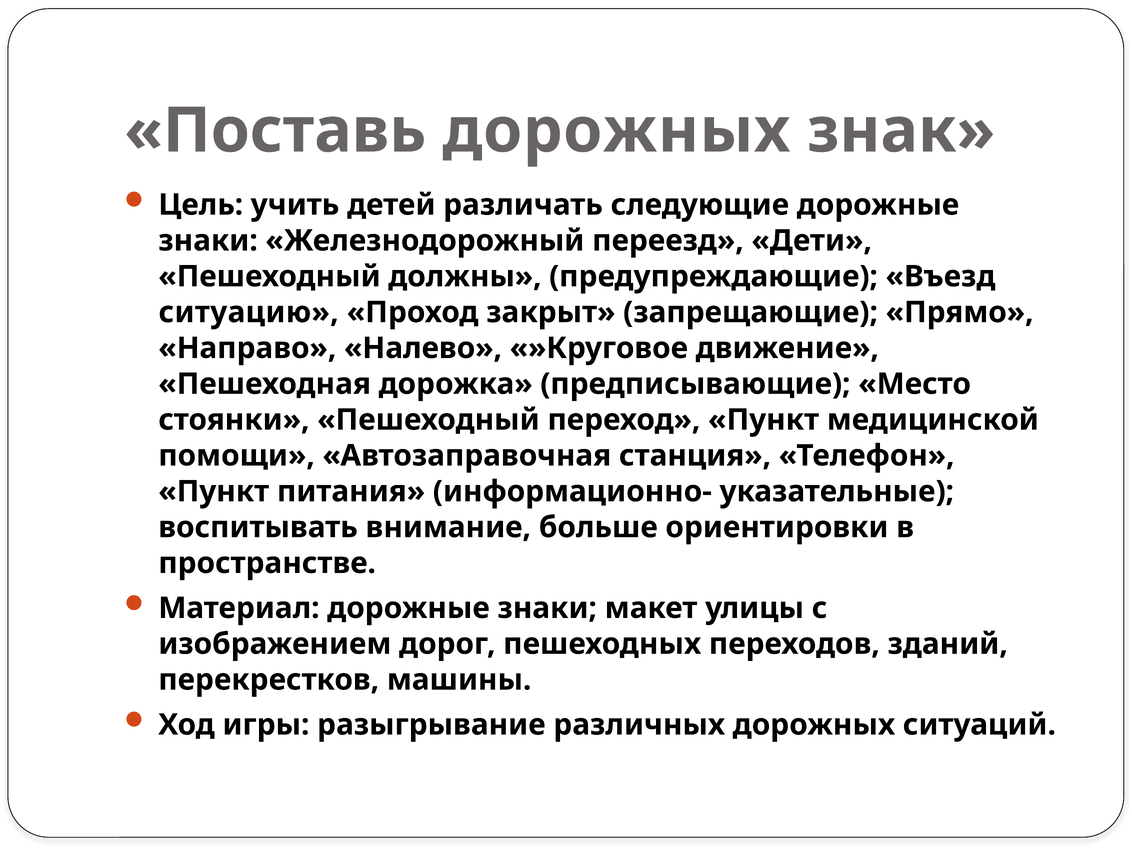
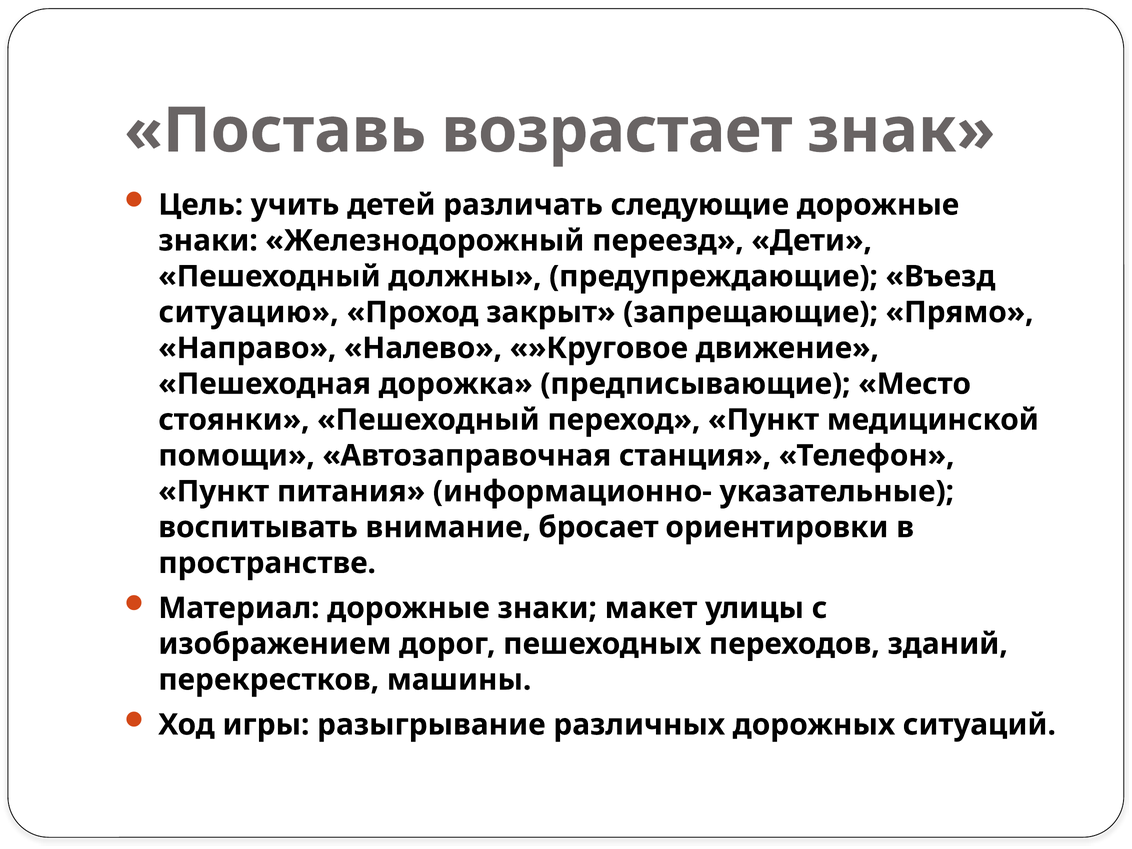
Поставь дорожных: дорожных -> возрастает (617, 131)
больше: больше -> бросает (598, 527)
